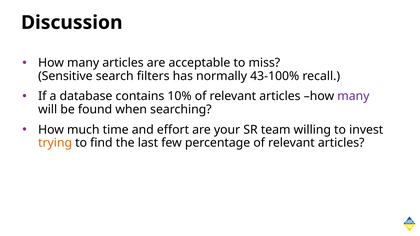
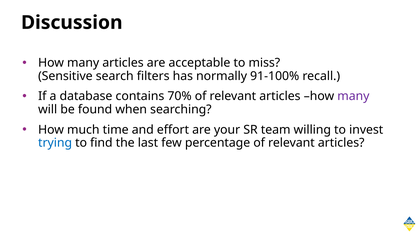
43-100%: 43-100% -> 91-100% (275, 76)
10%: 10% -> 70% (180, 96)
trying colour: orange -> blue (55, 143)
